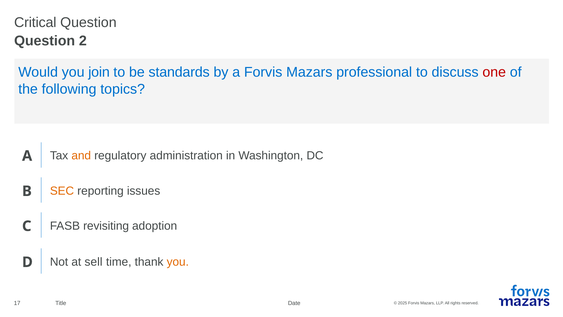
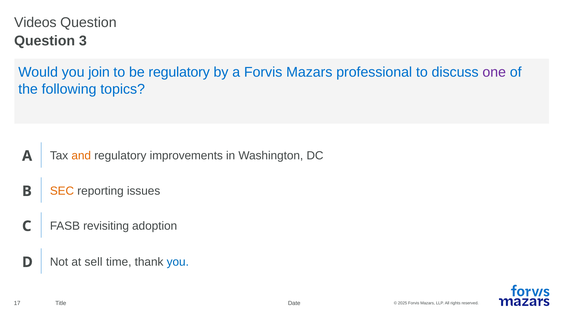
Critical: Critical -> Videos (35, 22)
2: 2 -> 3 (83, 41)
be standards: standards -> regulatory (179, 72)
one colour: red -> purple (494, 72)
administration: administration -> improvements (186, 155)
you colour: orange -> blue (178, 262)
